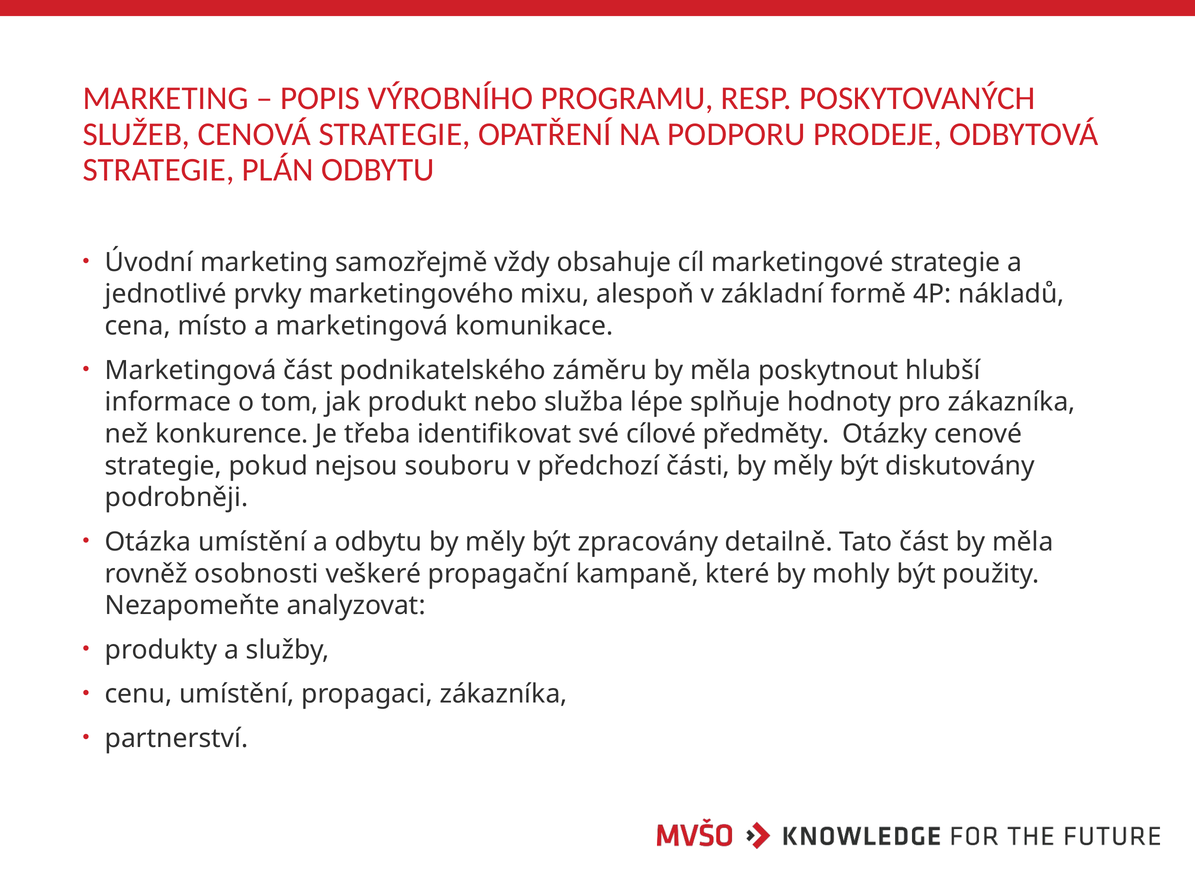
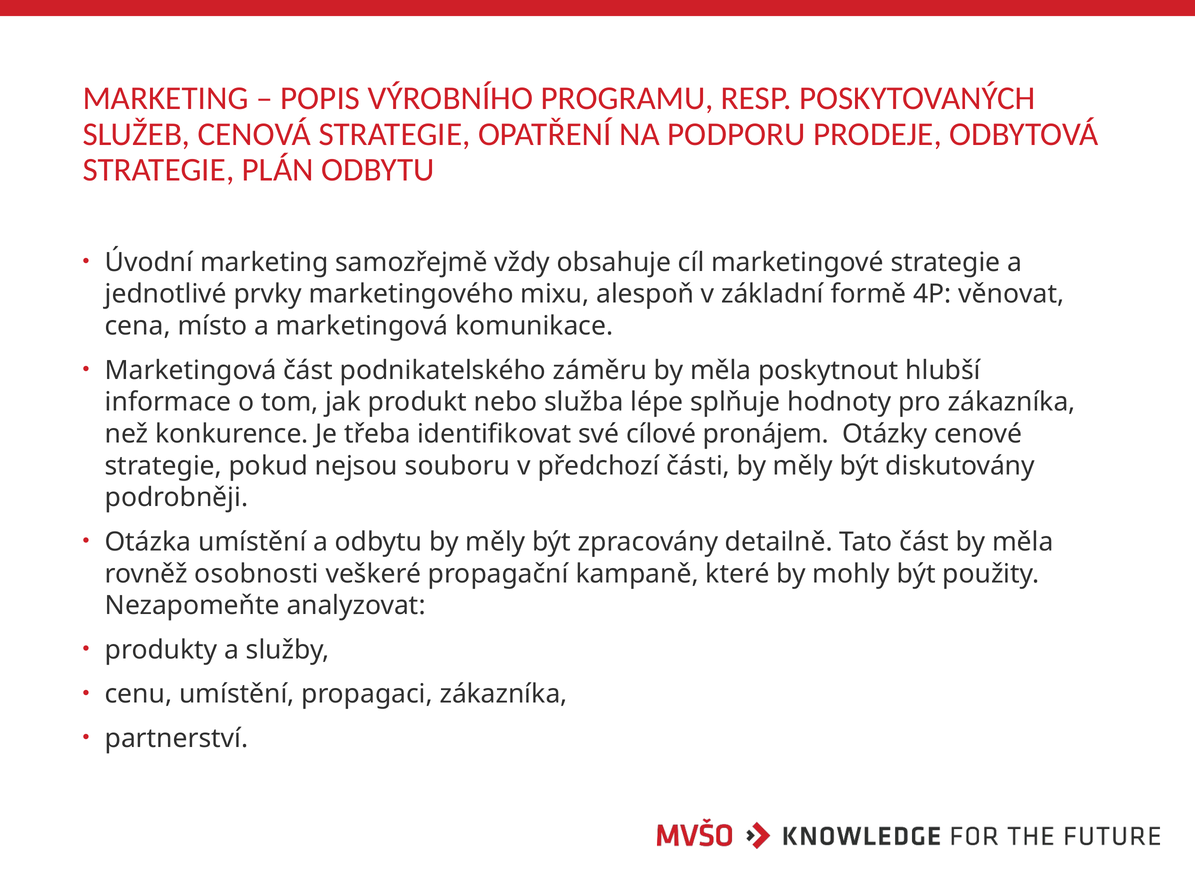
nákladů: nákladů -> věnovat (1011, 294)
předměty: předměty -> pronájem (766, 434)
